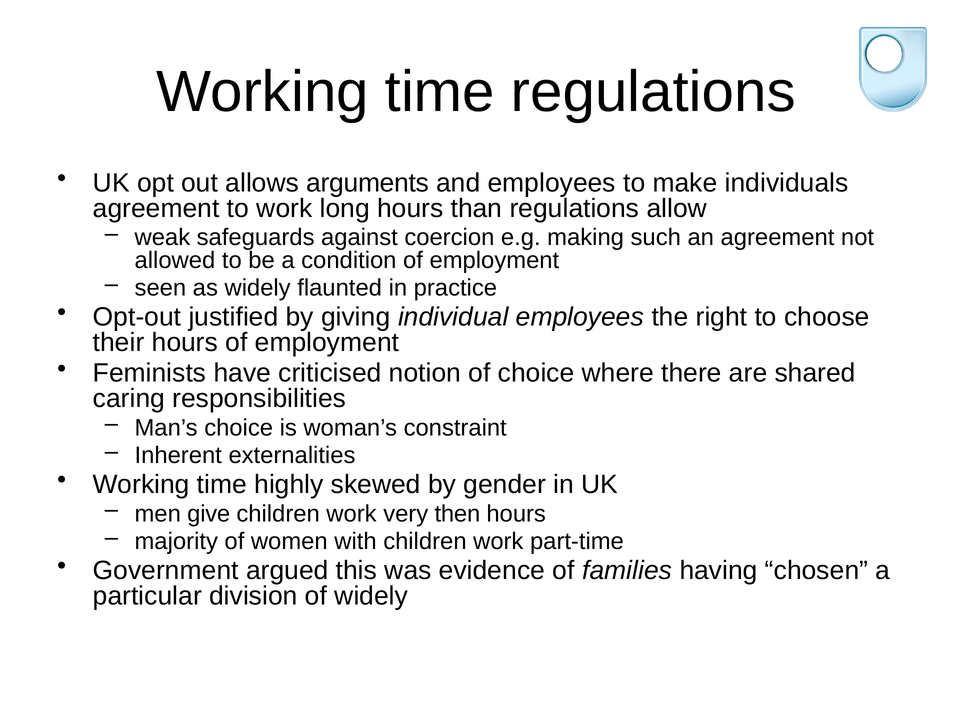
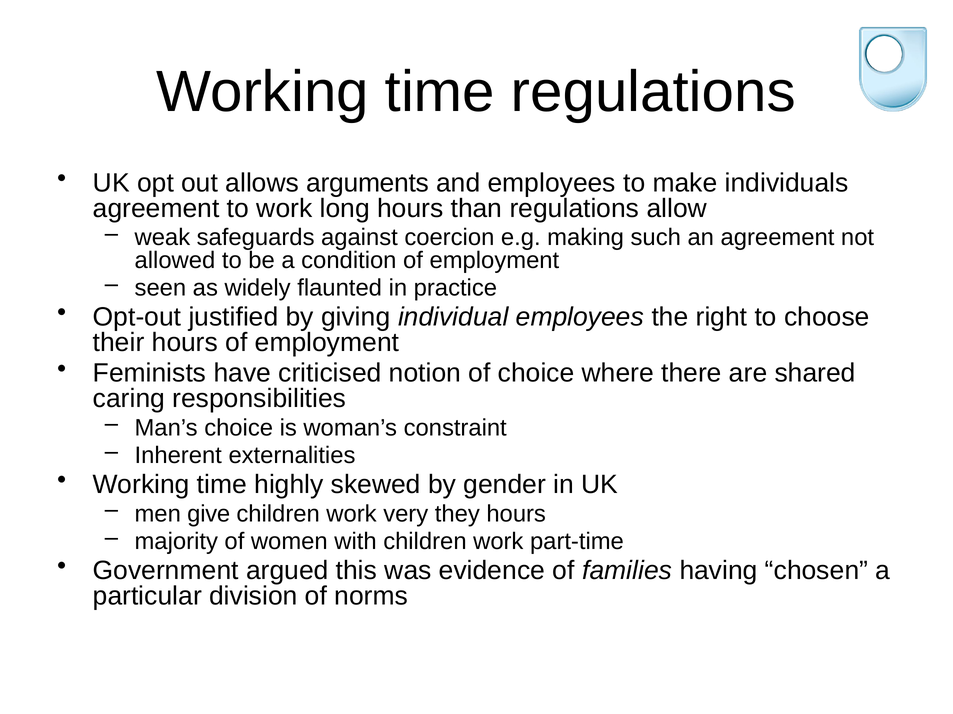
then: then -> they (457, 514)
of widely: widely -> norms (371, 597)
